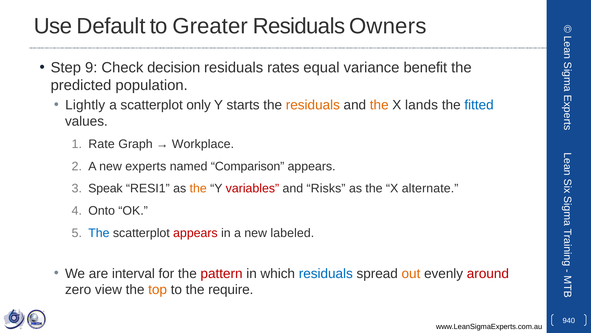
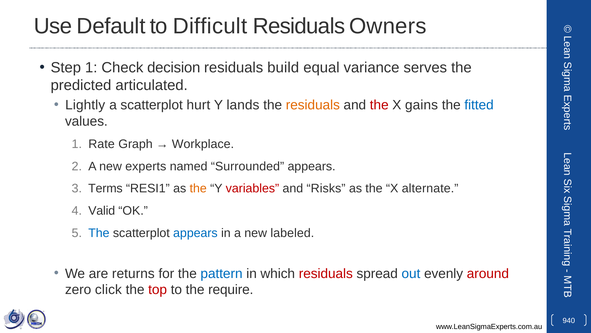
Greater: Greater -> Difficult (210, 26)
Step 9: 9 -> 1 (91, 68)
rates: rates -> build (283, 68)
benefit: benefit -> serves (425, 68)
population: population -> articulated (152, 85)
only: only -> hurt (198, 105)
starts: starts -> lands (243, 105)
the colour: orange -> red (379, 105)
lands: lands -> gains (422, 105)
Comparison: Comparison -> Surrounded (247, 166)
Speak: Speak -> Terms (105, 188)
Onto: Onto -> Valid (102, 210)
appears colour: red -> blue (195, 233)
interval: interval -> returns (133, 273)
pattern colour: red -> blue (222, 273)
residuals colour: blue -> red (326, 273)
out colour: orange -> blue (411, 273)
view: view -> click (108, 289)
top colour: orange -> red (158, 289)
